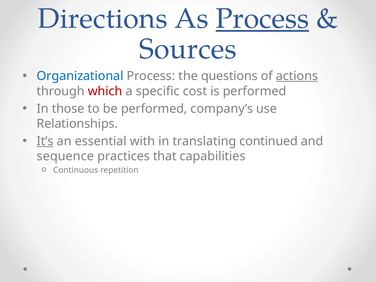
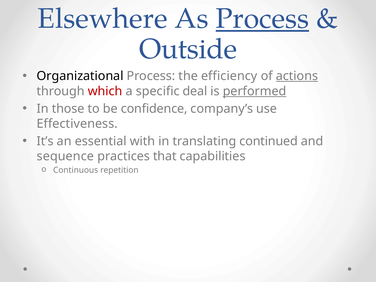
Directions: Directions -> Elsewhere (103, 19)
Sources: Sources -> Outside (188, 49)
Organizational colour: blue -> black (80, 76)
questions: questions -> efficiency (229, 76)
cost: cost -> deal (195, 91)
performed underline: none -> present (255, 91)
be performed: performed -> confidence (154, 109)
Relationships: Relationships -> Effectiveness (77, 124)
It’s underline: present -> none (45, 141)
